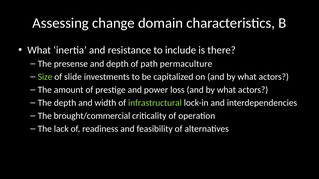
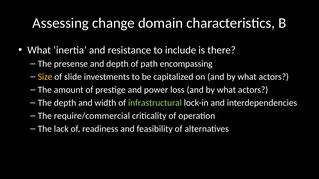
permaculture: permaculture -> encompassing (186, 64)
Size colour: light green -> yellow (45, 77)
brought/commercial: brought/commercial -> require/commercial (92, 116)
